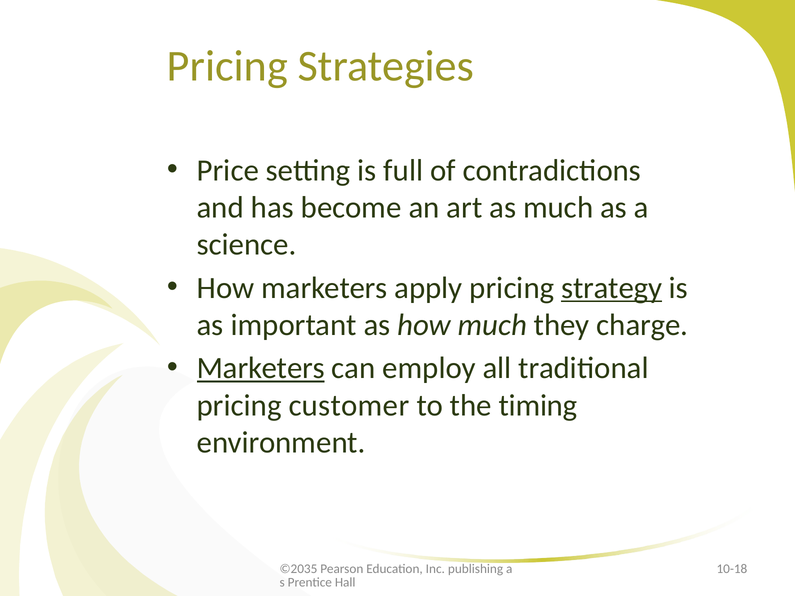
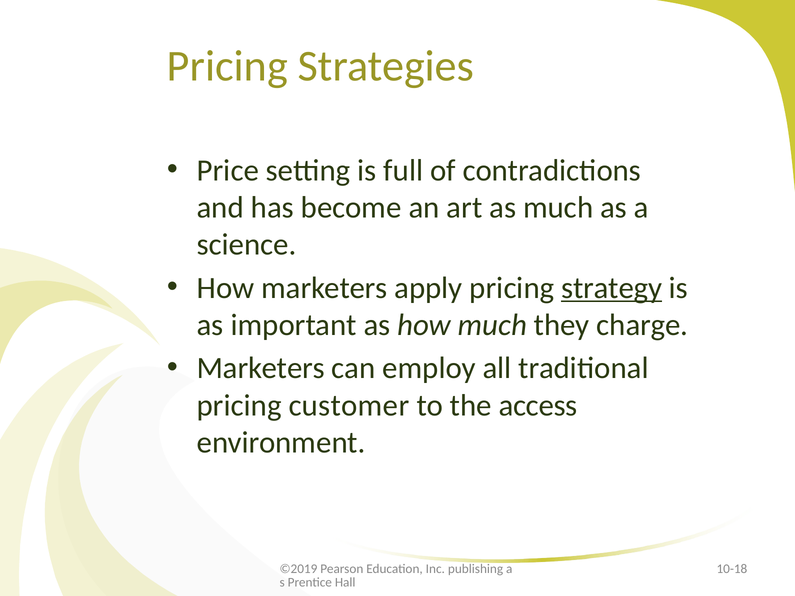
Marketers underline: present -> none (261, 368)
timing: timing -> access (538, 406)
©2035: ©2035 -> ©2019 (298, 569)
